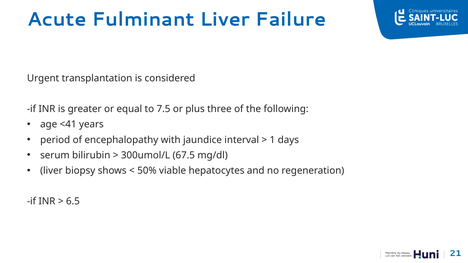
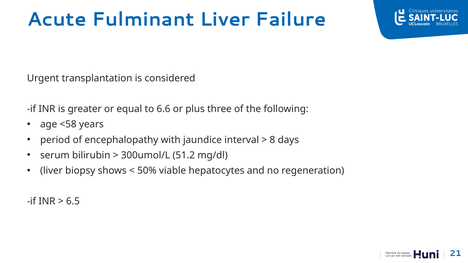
7.5: 7.5 -> 6.6 (164, 109)
<41: <41 -> <58 (68, 125)
1: 1 -> 8 (272, 140)
67.5: 67.5 -> 51.2 (184, 155)
